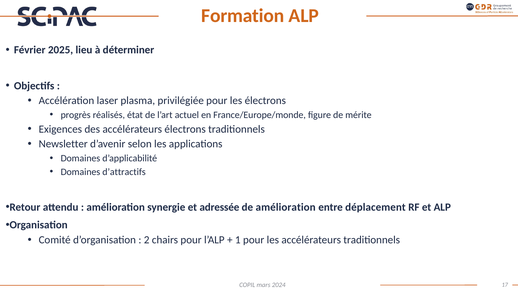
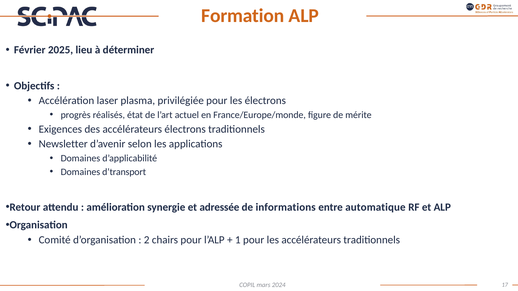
d’attractifs: d’attractifs -> d’transport (124, 172)
de amélioration: amélioration -> informations (286, 207)
déplacement: déplacement -> automatique (375, 207)
